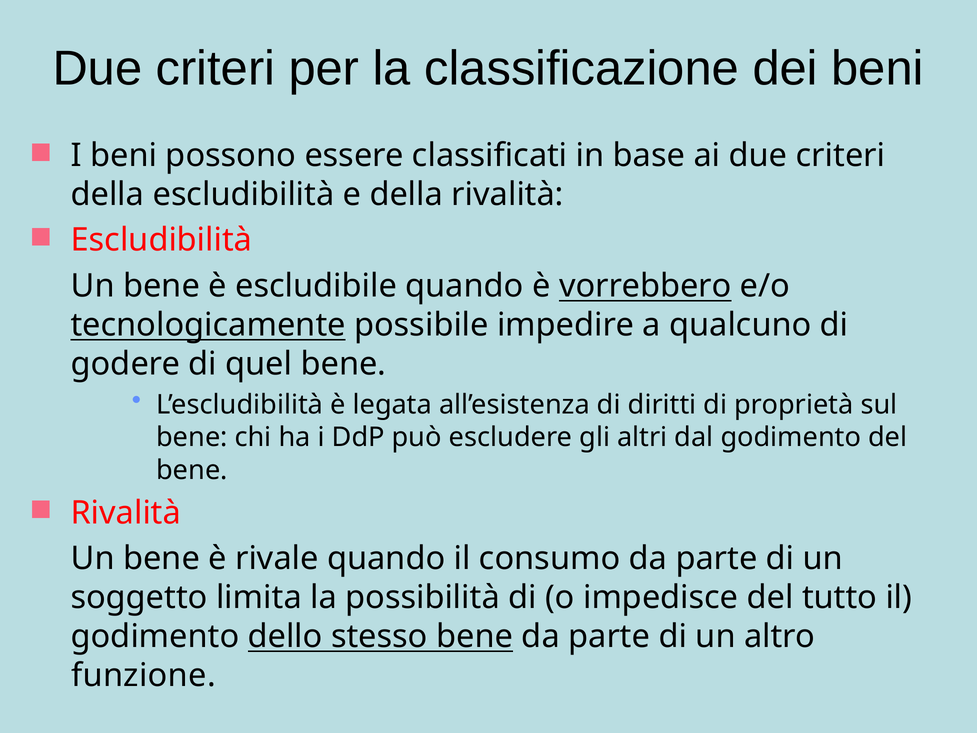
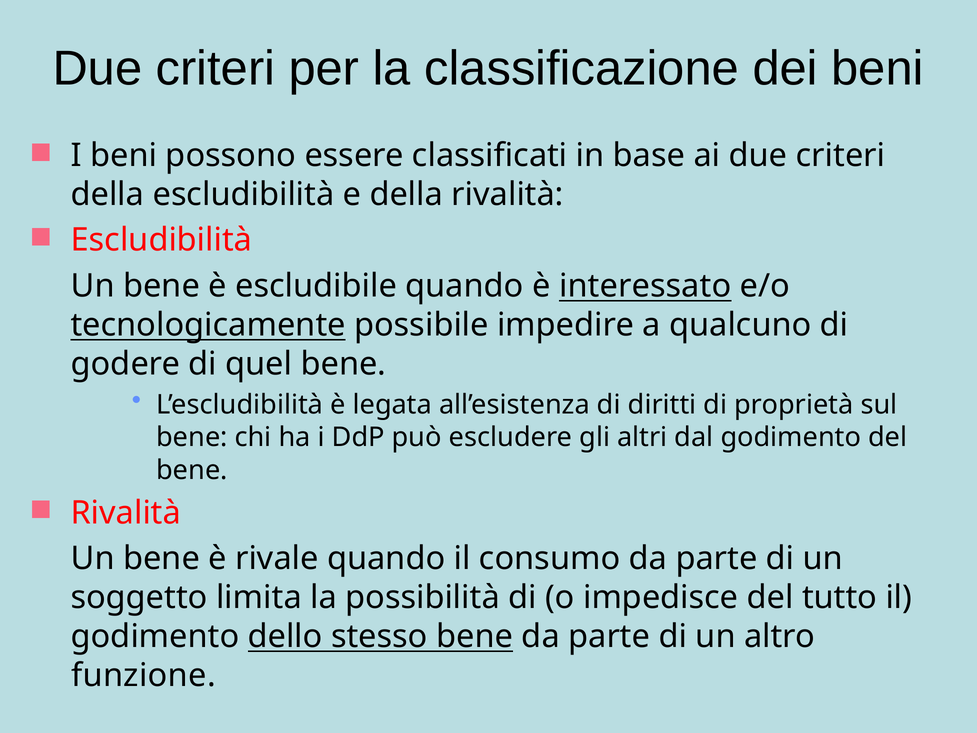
vorrebbero: vorrebbero -> interessato (645, 286)
